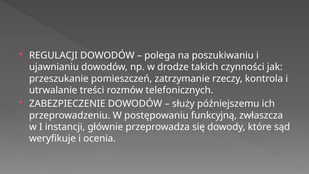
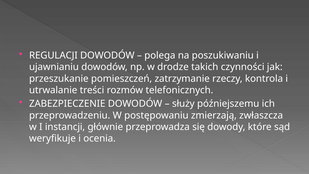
funkcyjną: funkcyjną -> zmierzają (214, 115)
